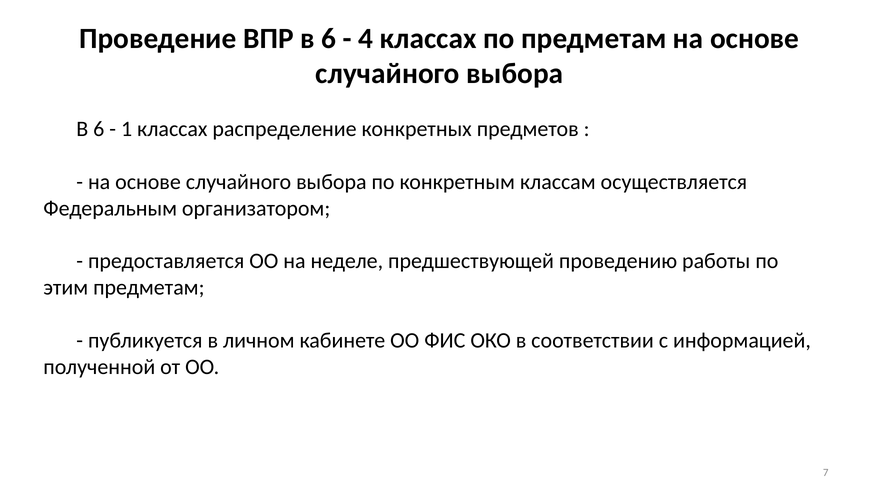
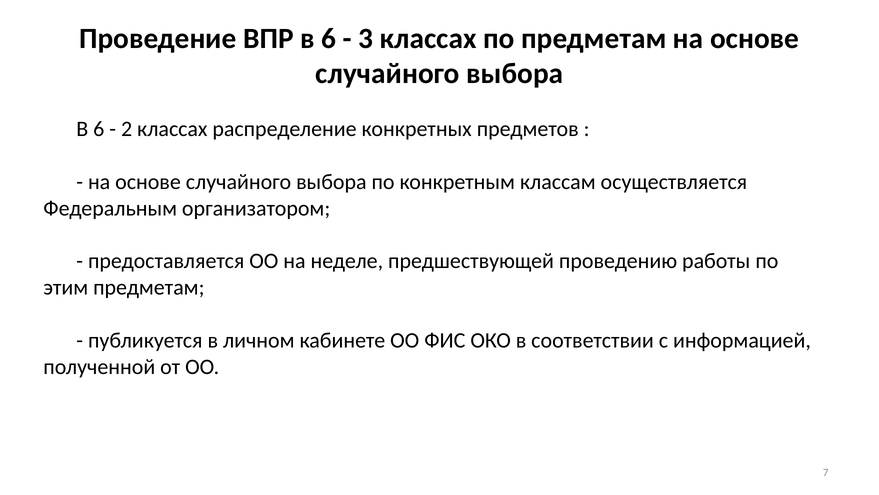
4: 4 -> 3 (366, 38)
1: 1 -> 2 (127, 129)
